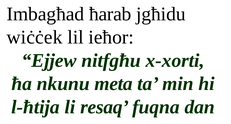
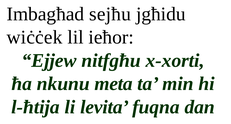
ħarab: ħarab -> sejħu (110, 14)
resaq: resaq -> levita (105, 107)
